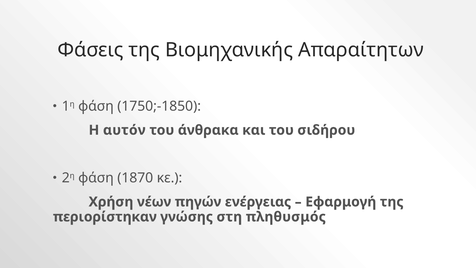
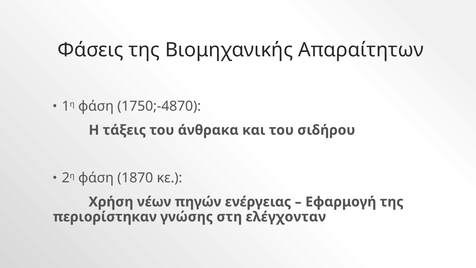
1750;-1850: 1750;-1850 -> 1750;-4870 (159, 106)
αυτόν: αυτόν -> τάξεις (124, 130)
πληθυσμός: πληθυσμός -> ελέγχονταν (286, 217)
